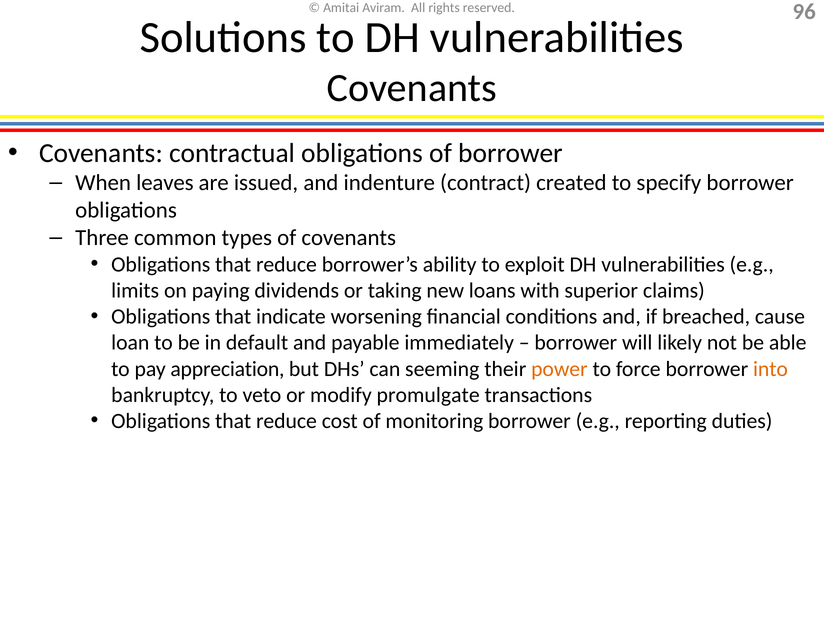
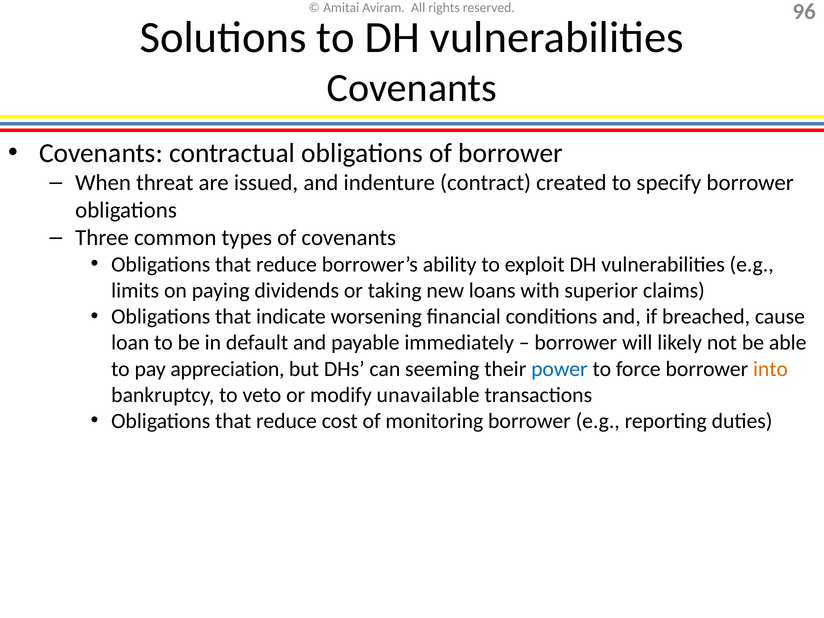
leaves: leaves -> threat (165, 183)
power colour: orange -> blue (559, 369)
promulgate: promulgate -> unavailable (428, 395)
